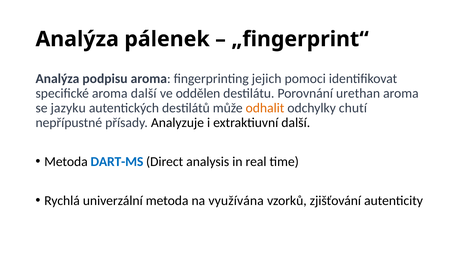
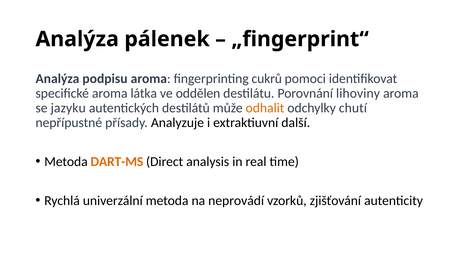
jejich: jejich -> cukrů (267, 79)
aroma další: další -> látka (144, 93)
urethan: urethan -> lihoviny (358, 93)
DART-MS colour: blue -> orange (117, 162)
využívána: využívána -> neprovádí (236, 201)
